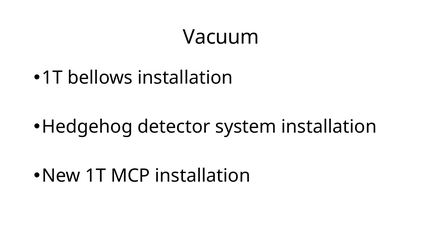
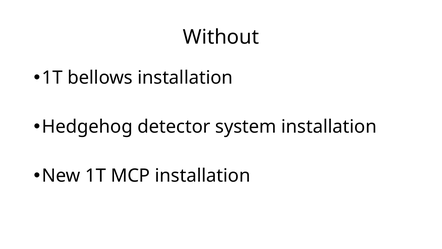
Vacuum: Vacuum -> Without (221, 37)
